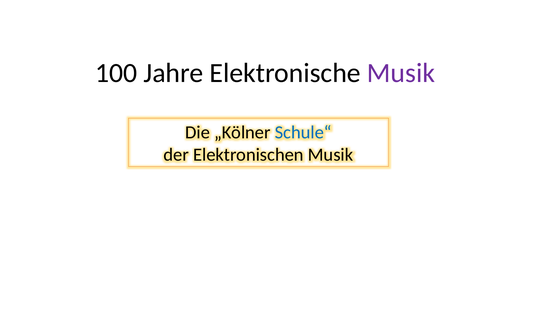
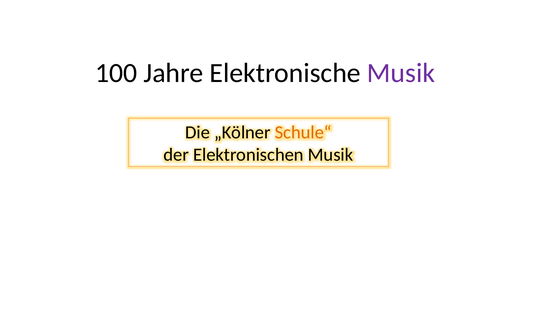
Schule“ colour: blue -> orange (303, 133)
